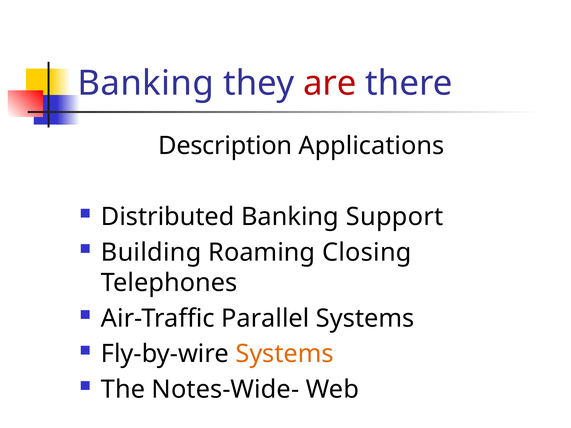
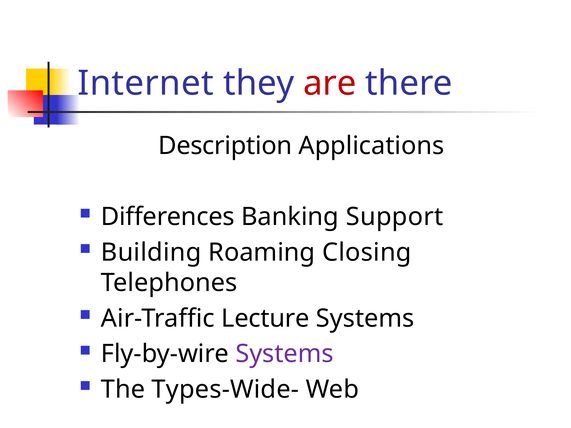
Banking: Banking -> Internet (146, 83)
Distributed: Distributed -> Differences (168, 217)
Parallel: Parallel -> Lecture (265, 318)
Systems colour: orange -> purple (285, 354)
Notes-Wide-: Notes-Wide- -> Types-Wide- (225, 390)
